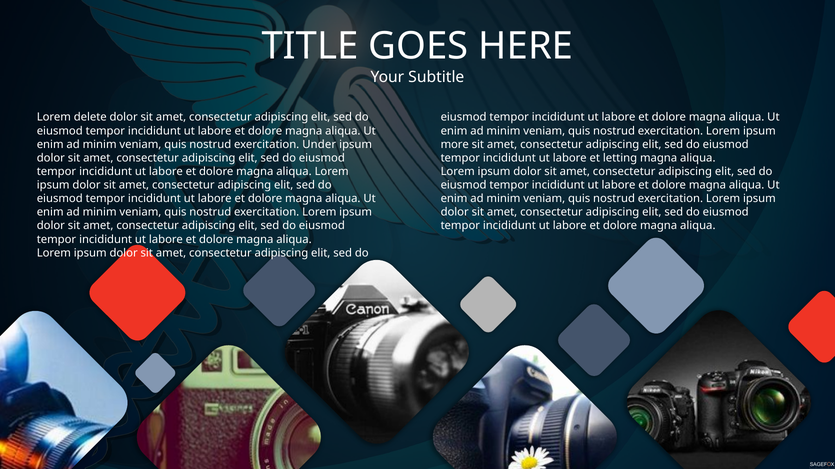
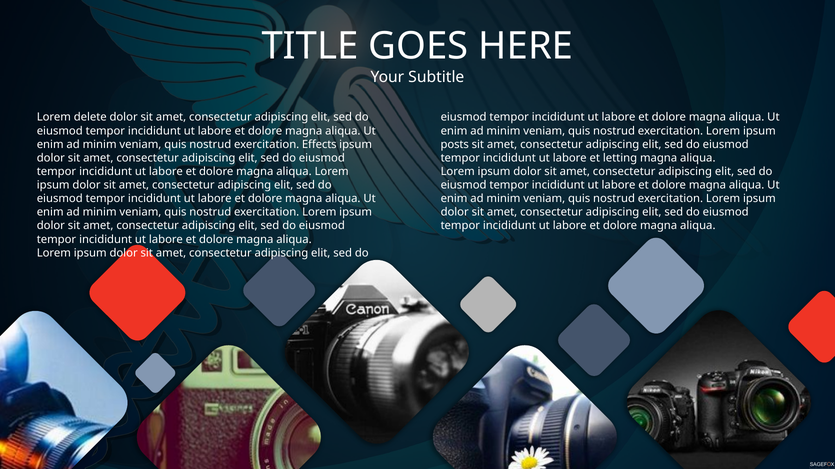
Under: Under -> Effects (319, 145)
more: more -> posts (455, 145)
